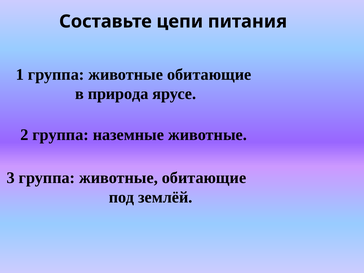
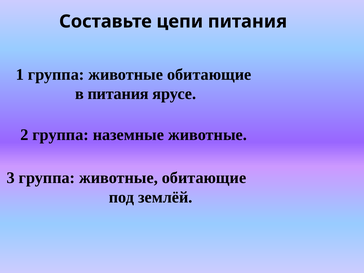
в природа: природа -> питания (118, 94)
